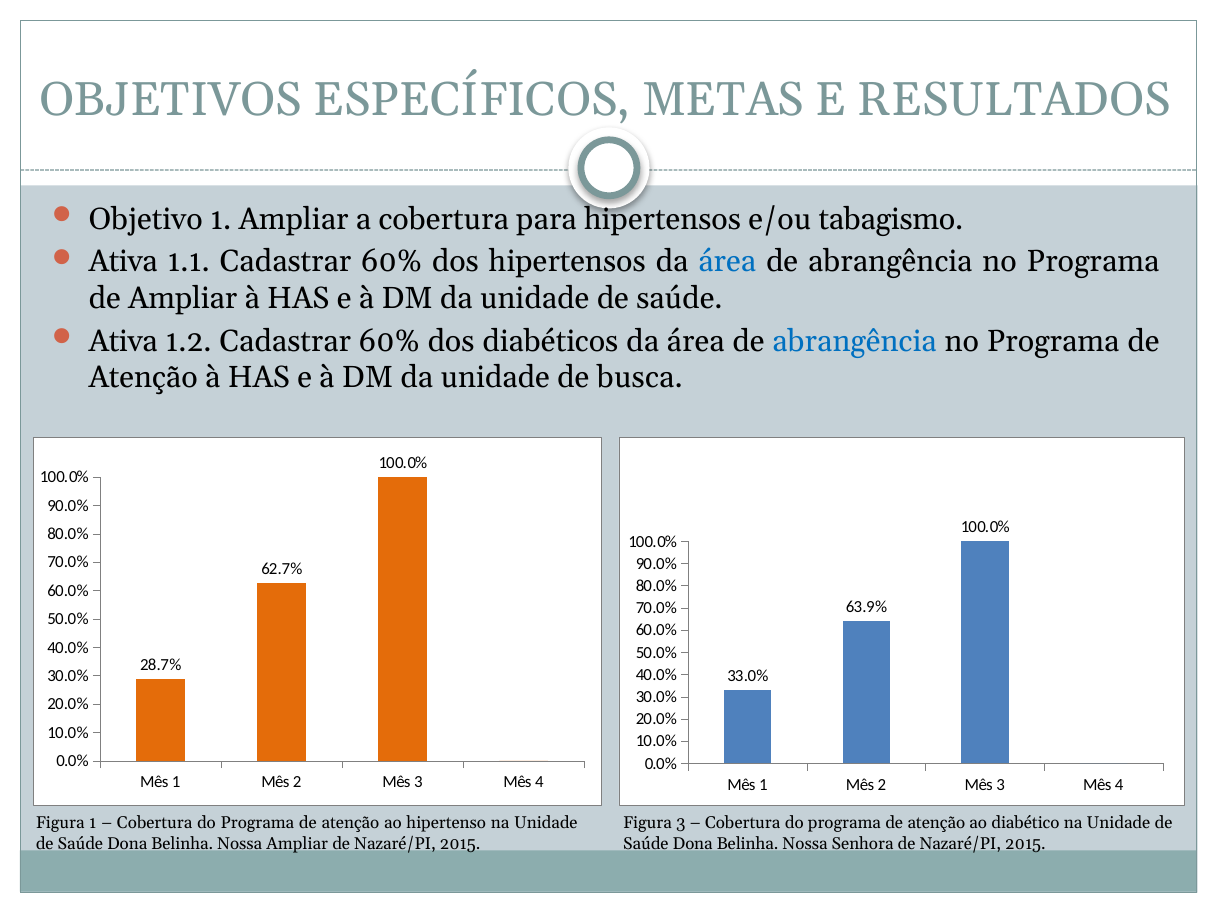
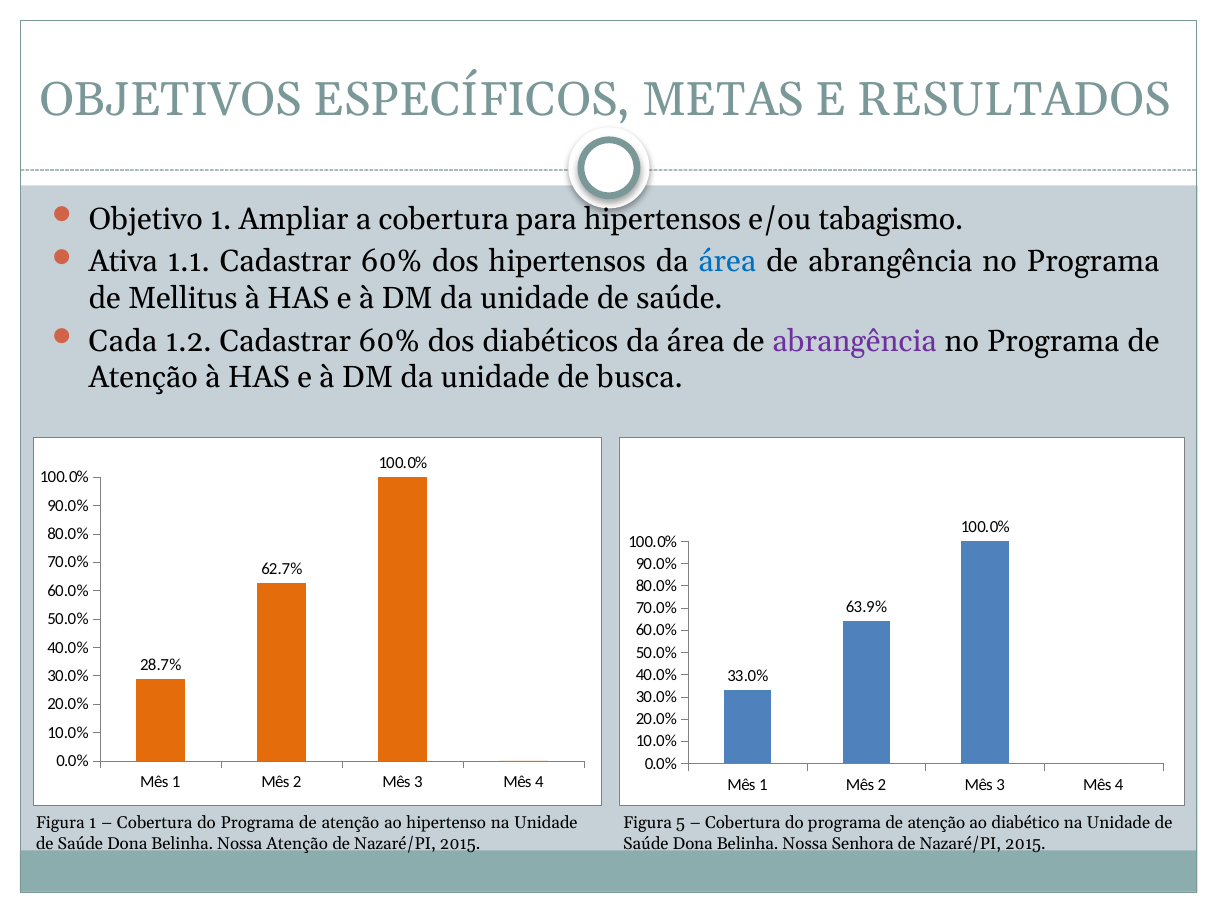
de Ampliar: Ampliar -> Mellitus (183, 299)
Ativa: Ativa -> Cada (123, 341)
abrangência colour: blue -> purple (855, 341)
Figura 3: 3 -> 5 (681, 824)
Nossa Ampliar: Ampliar -> Atenção (297, 844)
